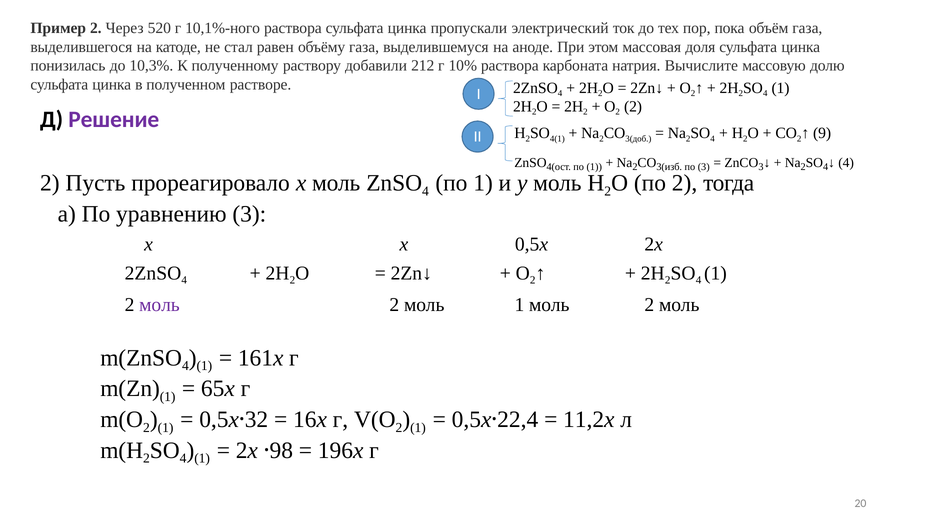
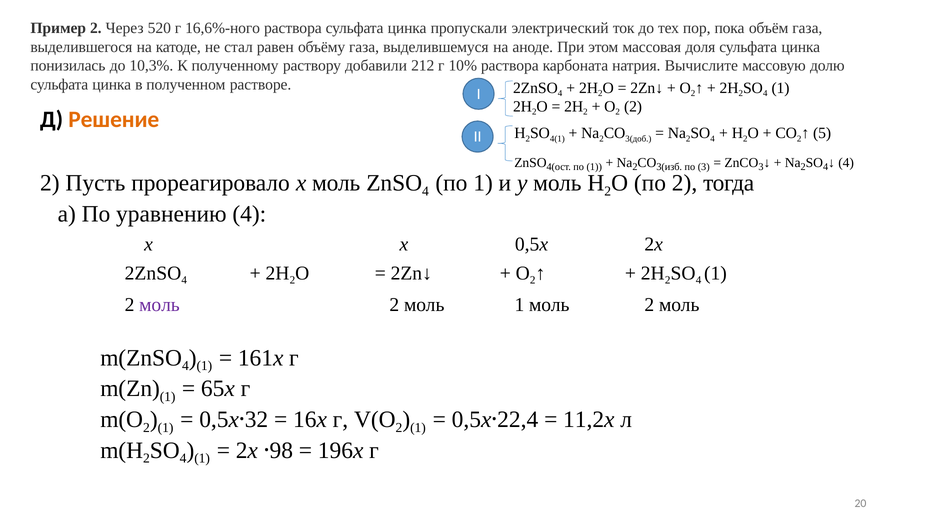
10,1%-ного: 10,1%-ного -> 16,6%-ного (223, 28)
Решение colour: purple -> orange (114, 120)
9: 9 -> 5 (822, 133)
уравнению 3: 3 -> 4 (249, 214)
